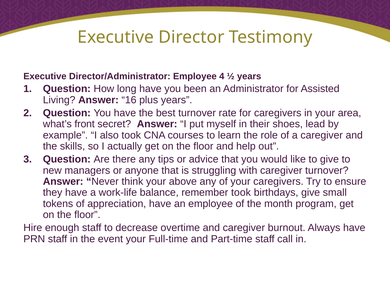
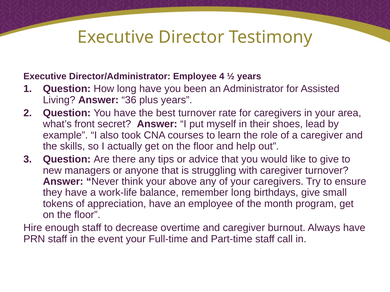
16: 16 -> 36 (129, 100)
remember took: took -> long (241, 193)
